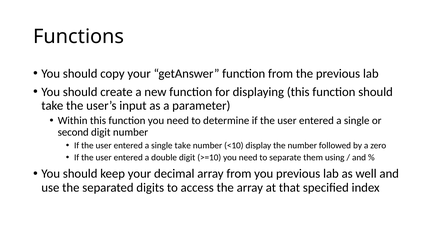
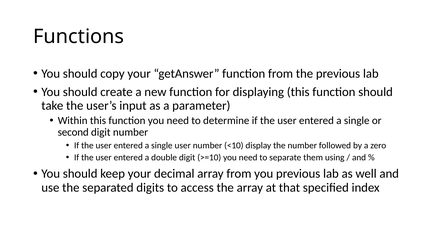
single take: take -> user (183, 146)
